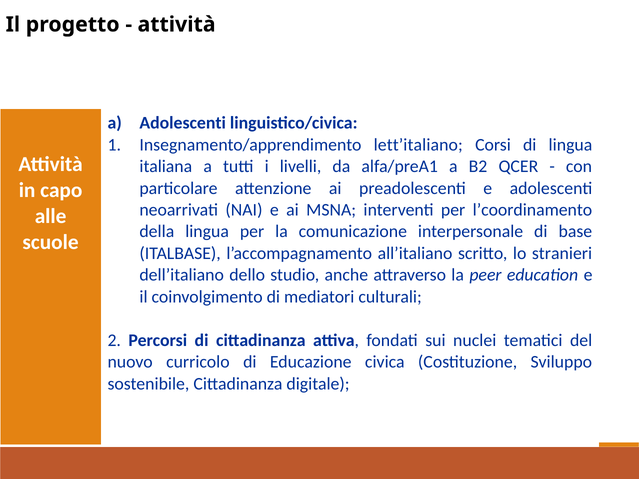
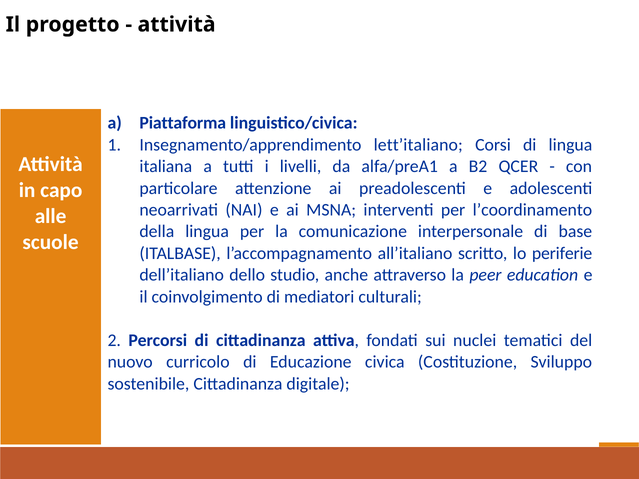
a Adolescenti: Adolescenti -> Piattaforma (183, 123)
stranieri: stranieri -> periferie (562, 253)
